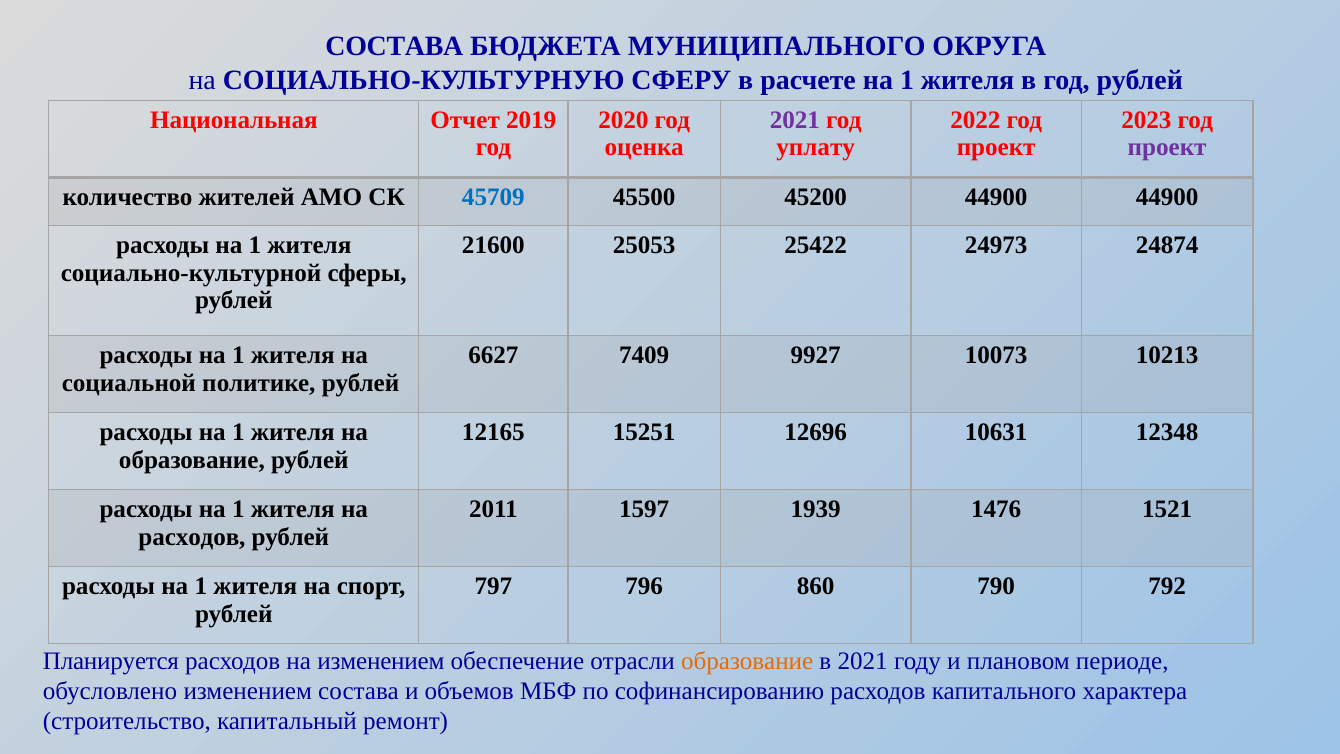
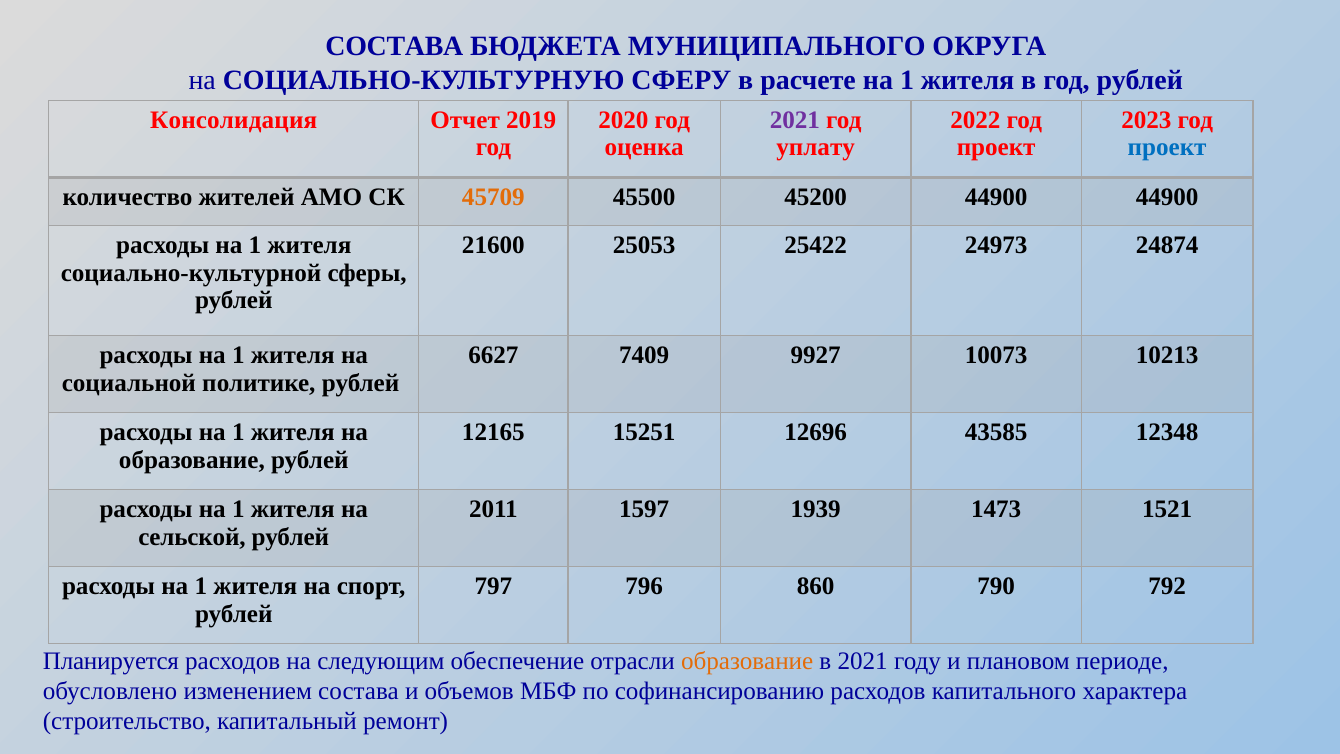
Национальная: Национальная -> Консолидация (234, 120)
проект colour: purple -> blue (1167, 148)
45709 colour: blue -> orange (493, 197)
10631: 10631 -> 43585 (996, 432)
1476: 1476 -> 1473 (996, 509)
расходов: расходов -> сельской (192, 537)
на изменением: изменением -> следующим (381, 661)
